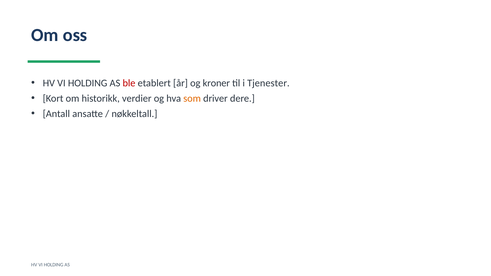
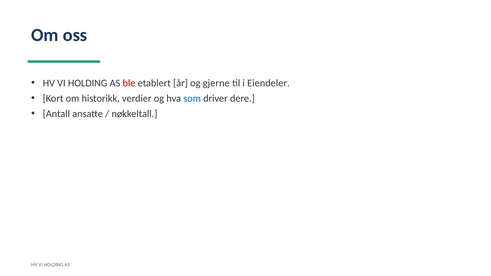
kroner: kroner -> gjerne (216, 83)
Tjenester: Tjenester -> Eiendeler (268, 83)
som colour: orange -> blue (192, 99)
